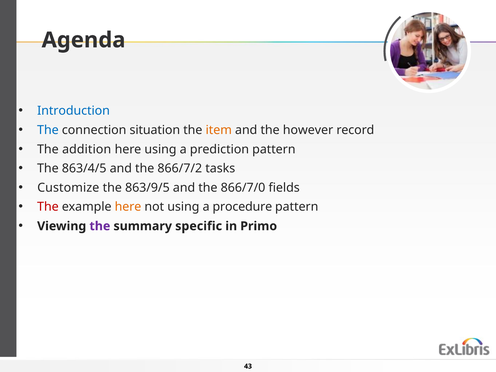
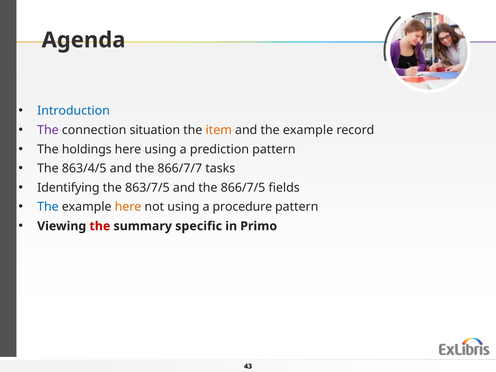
The colour: blue -> purple (48, 130)
and the however: however -> example (308, 130)
addition: addition -> holdings (87, 149)
866/7/2: 866/7/2 -> 866/7/7 (180, 168)
Customize: Customize -> Identifying (68, 188)
863/9/5: 863/9/5 -> 863/7/5 (147, 188)
866/7/0: 866/7/0 -> 866/7/5 (243, 188)
The colour: red -> blue (48, 207)
the colour: purple -> red (100, 226)
